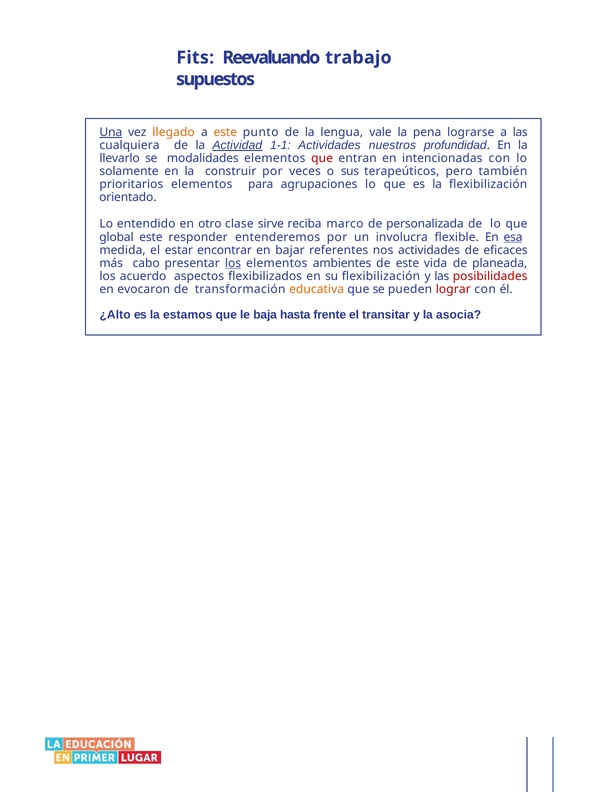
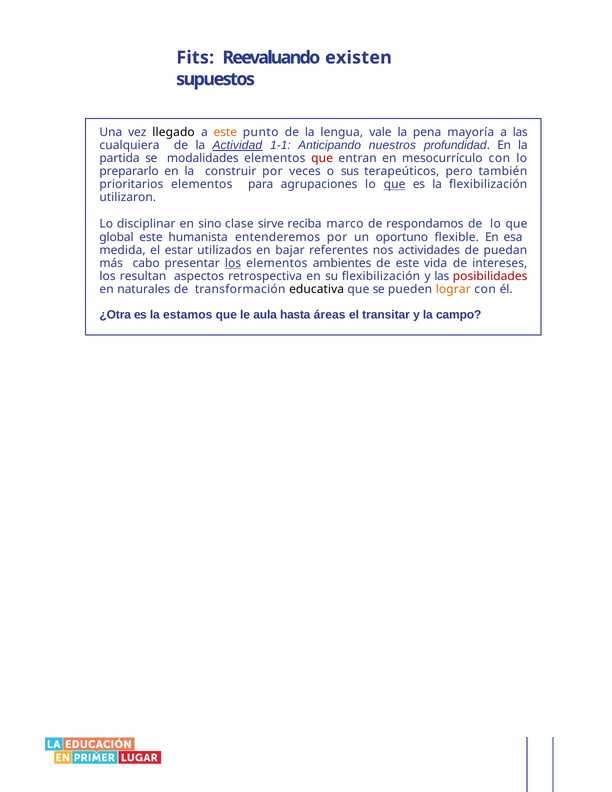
trabajo: trabajo -> existen (358, 58)
Una underline: present -> none (111, 132)
llegado colour: orange -> black (174, 132)
lograrse: lograrse -> mayoría (471, 132)
1-1 Actividades: Actividades -> Anticipando (330, 145)
llevarlo: llevarlo -> partida (120, 158)
intencionadas: intencionadas -> mesocurrículo (442, 158)
solamente: solamente -> prepararlo (129, 171)
que underline: none -> present (395, 184)
orientado: orientado -> utilizaron (128, 197)
entendido: entendido -> disciplinar (146, 224)
otro: otro -> sino (210, 224)
personalizada: personalizada -> respondamos (425, 224)
responder: responder -> humanista (198, 237)
involucra: involucra -> oportuno (402, 237)
esa underline: present -> none (513, 237)
encontrar: encontrar -> utilizados (224, 250)
eficaces: eficaces -> puedan (505, 250)
planeada: planeada -> intereses (500, 263)
acuerdo: acuerdo -> resultan (143, 276)
flexibilizados: flexibilizados -> retrospectiva (265, 276)
evocaron: evocaron -> naturales (144, 289)
educativa colour: orange -> black (317, 289)
lograr colour: red -> orange (453, 289)
¿Alto: ¿Alto -> ¿Otra (115, 315)
baja: baja -> aula (265, 315)
frente: frente -> áreas (330, 315)
asocia: asocia -> campo (459, 315)
